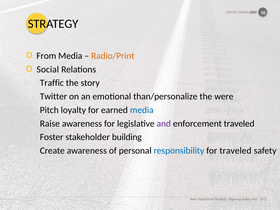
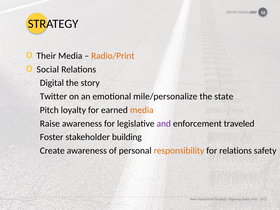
From: From -> Their (46, 56)
Traffic: Traffic -> Digital (52, 83)
than/personalize: than/personalize -> mile/personalize (165, 96)
were: were -> state (224, 96)
media colour: blue -> orange (142, 110)
responsibility colour: blue -> orange (179, 151)
for traveled: traveled -> relations (236, 151)
